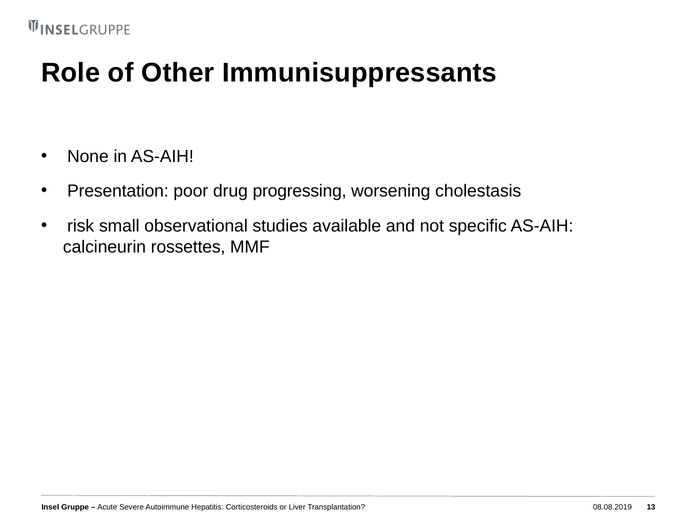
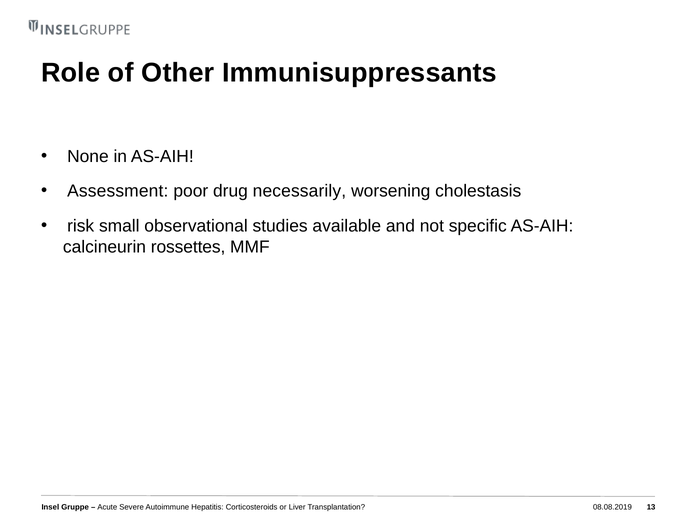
Presentation: Presentation -> Assessment (118, 191)
progressing: progressing -> necessarily (299, 191)
